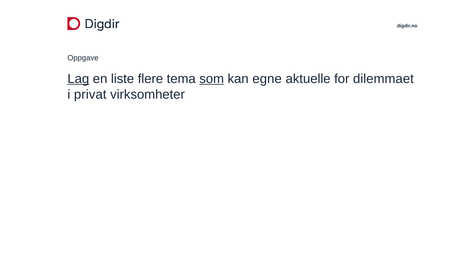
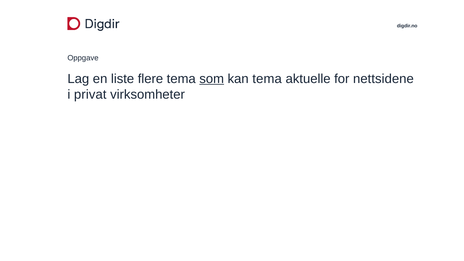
Lag underline: present -> none (78, 79)
kan egne: egne -> tema (267, 79)
dilemmaet: dilemmaet -> nettsidene (383, 79)
